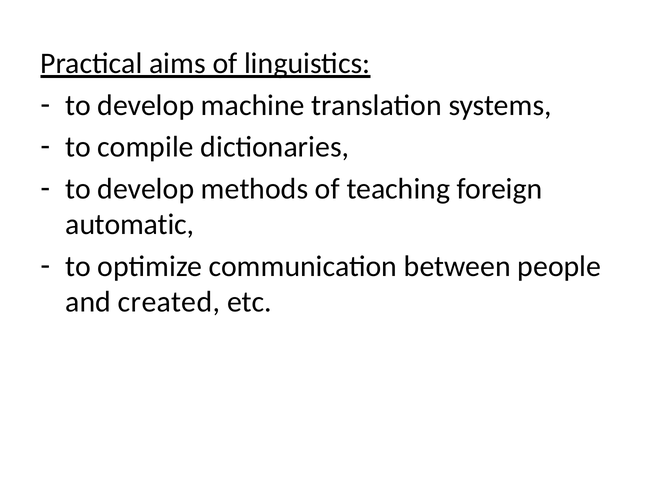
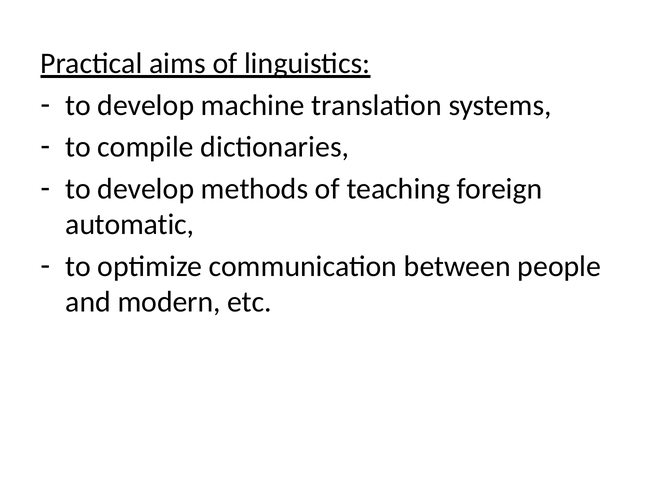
created: created -> modern (169, 302)
